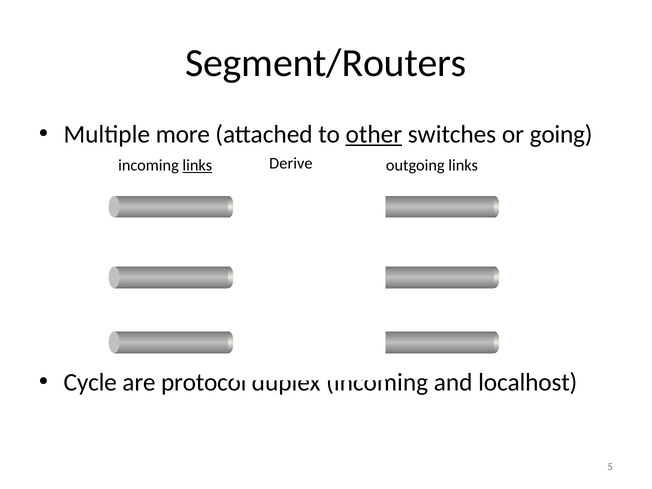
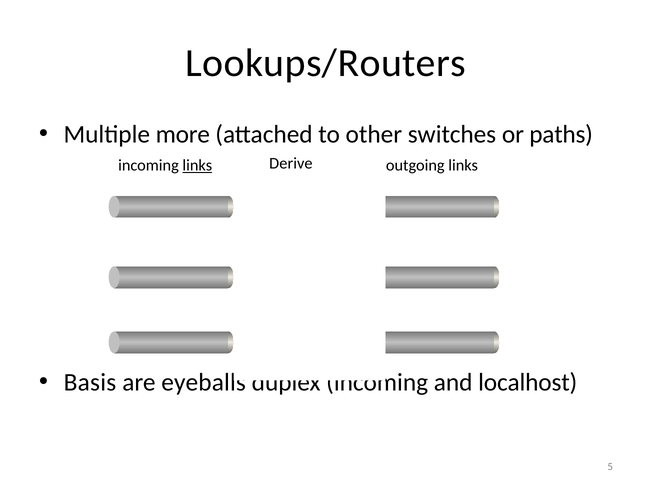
Segment/Routers: Segment/Routers -> Lookups/Routers (326, 63)
other underline: present -> none (374, 134)
going: going -> paths (561, 134)
Cycle: Cycle -> Basis (90, 382)
protocol: protocol -> eyeballs (204, 382)
